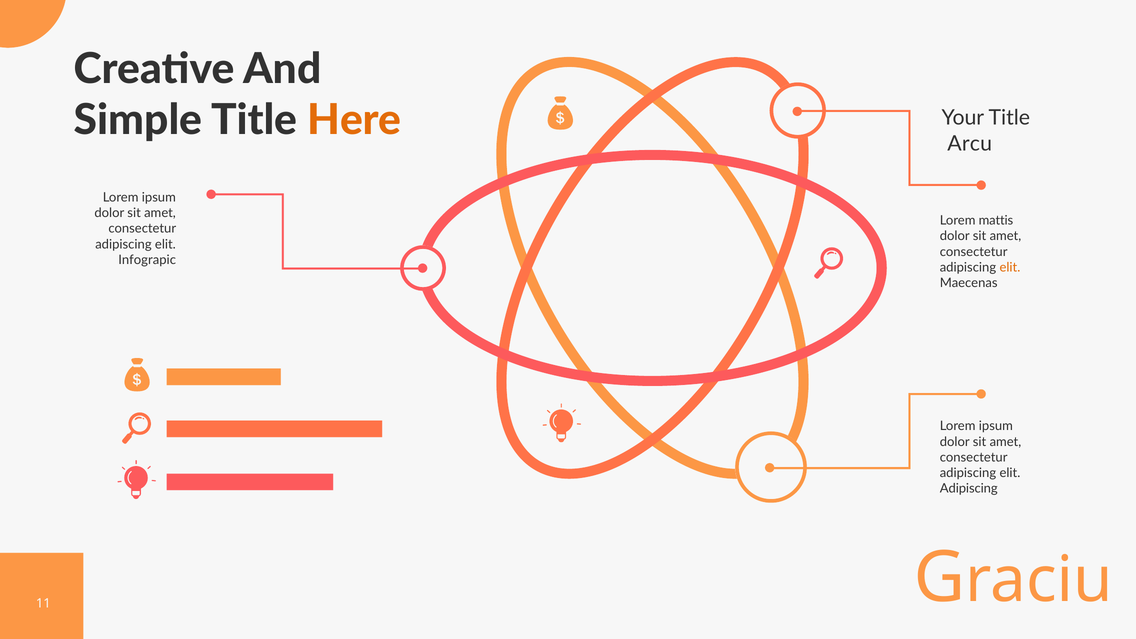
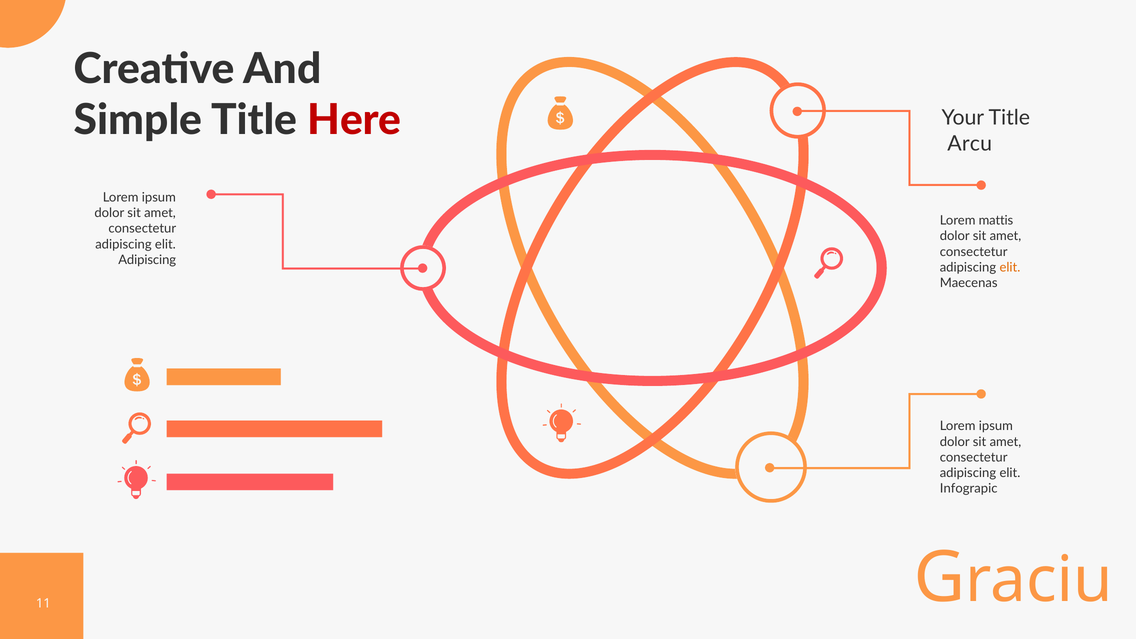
Here colour: orange -> red (354, 120)
Infograpic: Infograpic -> Adipiscing (147, 260)
Adipiscing: Adipiscing -> Infograpic (969, 489)
